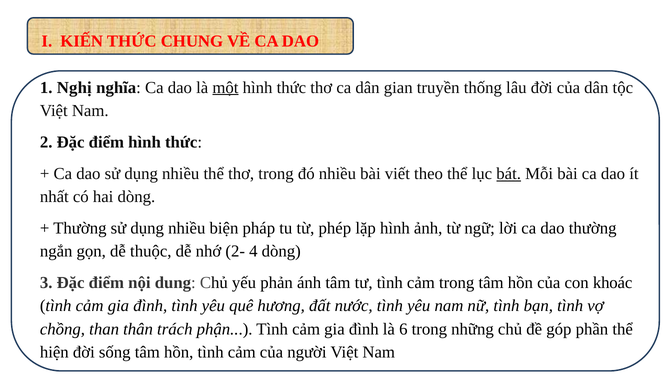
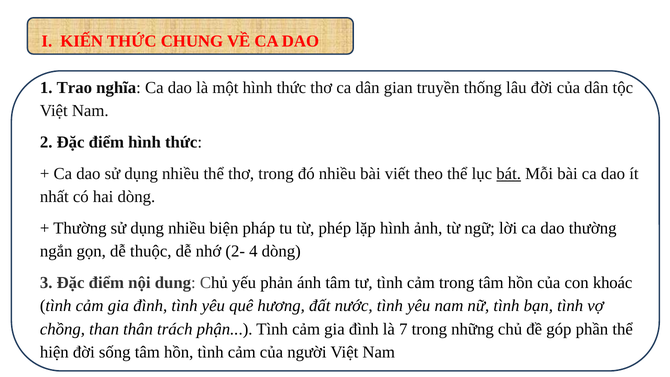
Nghị: Nghị -> Trao (74, 87)
một underline: present -> none (225, 87)
6: 6 -> 7 (403, 329)
